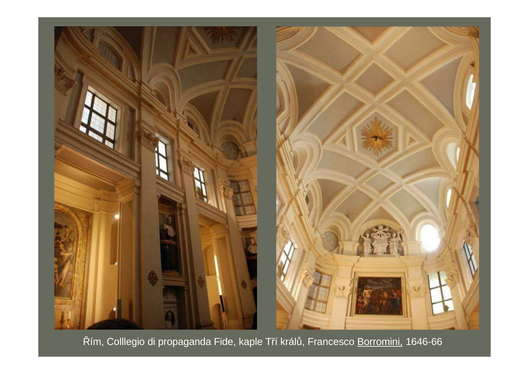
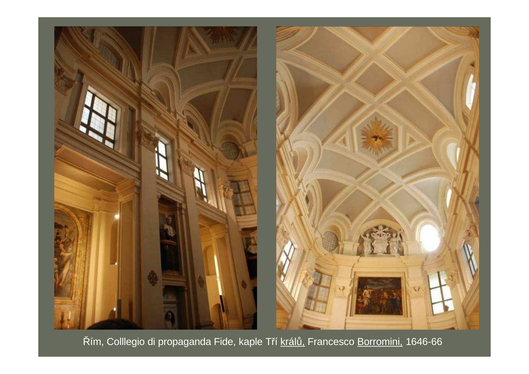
králů underline: none -> present (293, 342)
